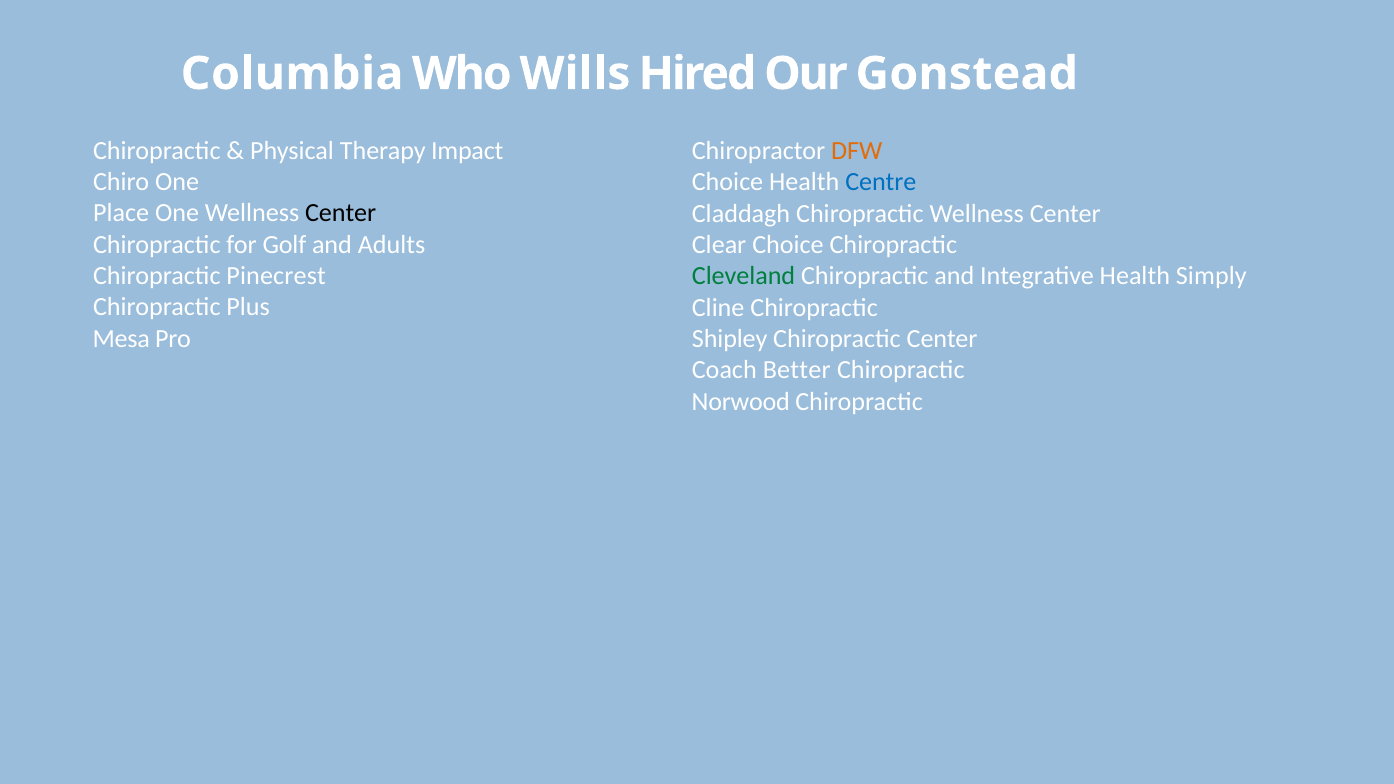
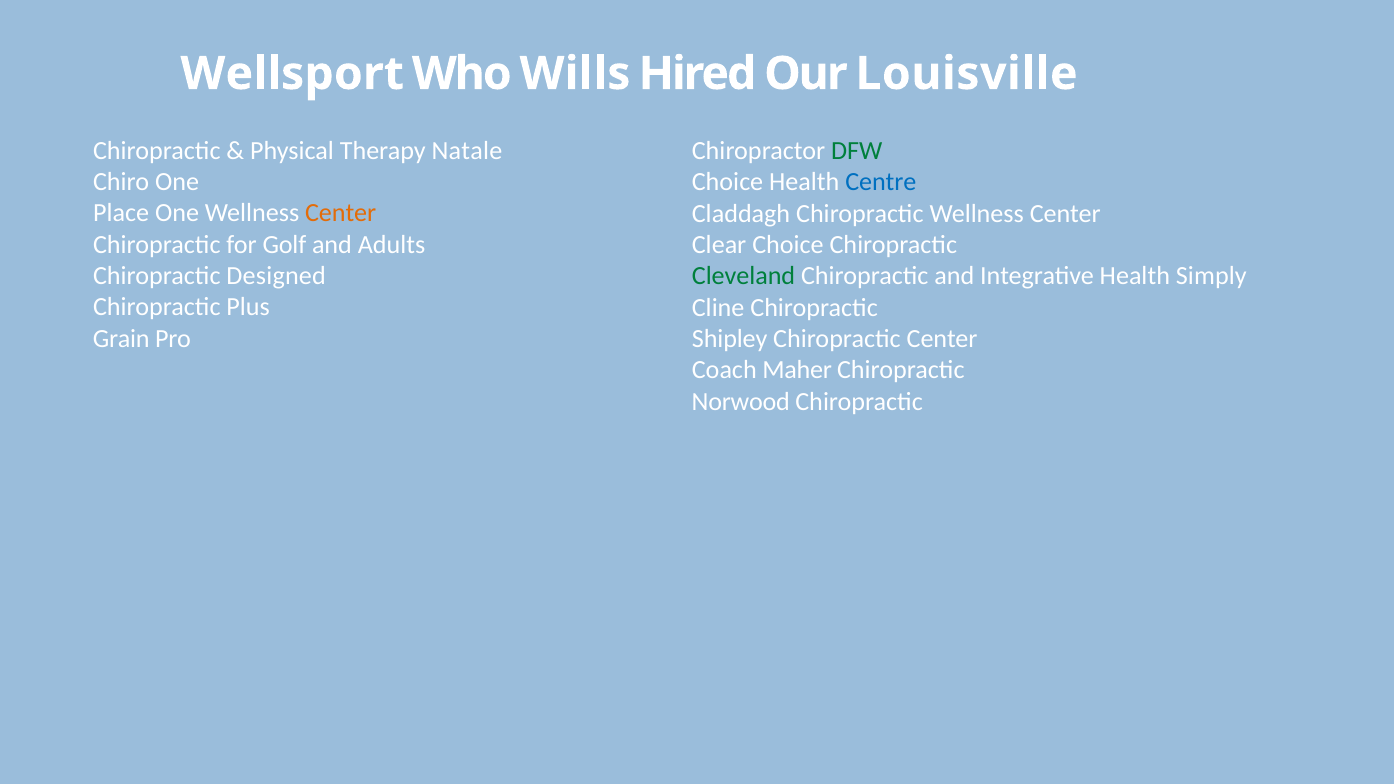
Columbia: Columbia -> Wellsport (292, 74)
Gonstead: Gonstead -> Louisville (967, 74)
Impact: Impact -> Natale (467, 150)
DFW colour: orange -> green (857, 151)
Center colour: black -> orange (341, 213)
Pinecrest: Pinecrest -> Designed (276, 276)
Mesa: Mesa -> Grain (121, 339)
Better: Better -> Maher (797, 370)
